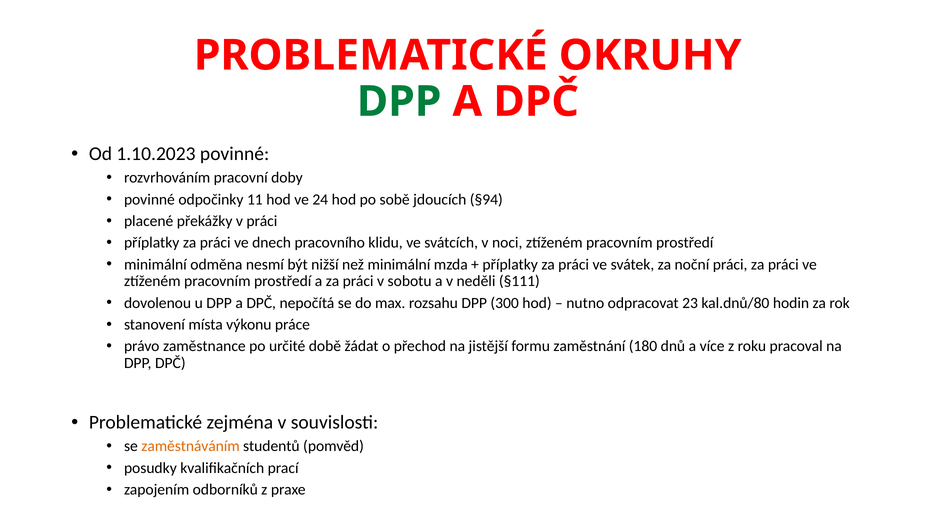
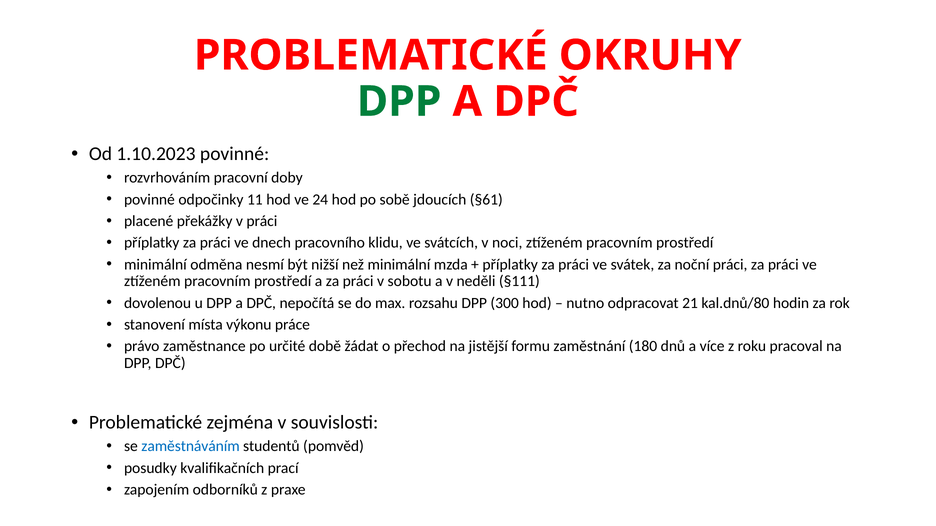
§94: §94 -> §61 (486, 200)
23: 23 -> 21 (690, 303)
zaměstnáváním colour: orange -> blue (191, 447)
